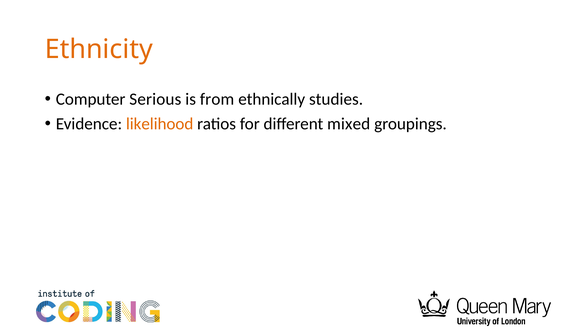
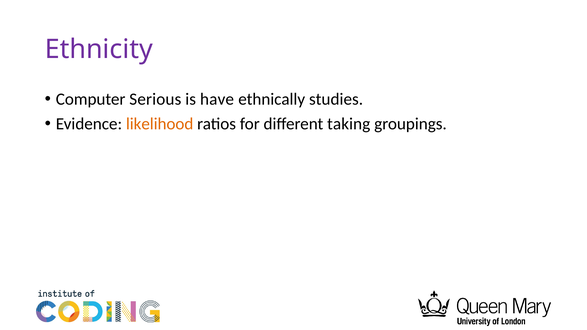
Ethnicity colour: orange -> purple (99, 49)
from: from -> have (217, 99)
mixed: mixed -> taking (349, 124)
